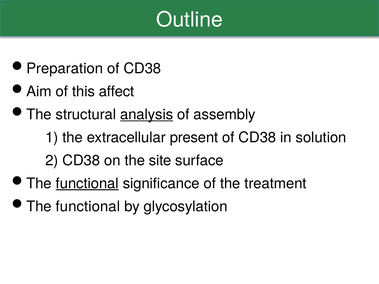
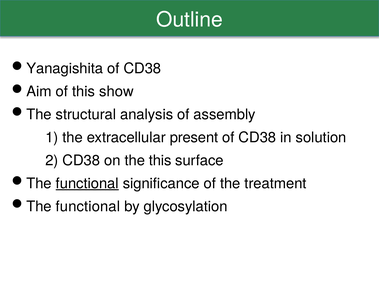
Preparation: Preparation -> Yanagishita (65, 69)
affect: affect -> show (116, 92)
analysis underline: present -> none (147, 115)
the site: site -> this (160, 161)
